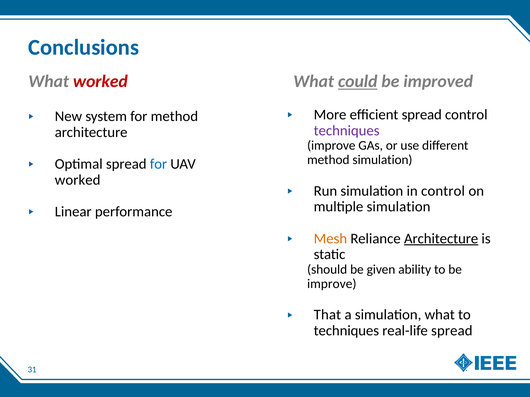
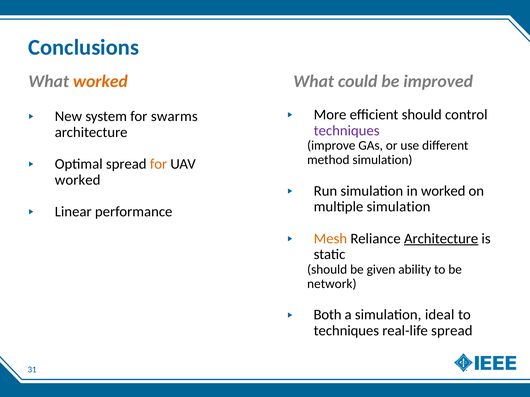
worked colour: red -> orange (100, 82)
could underline: present -> none (358, 82)
efficient spread: spread -> should (422, 115)
for method: method -> swarms (174, 116)
for colour: blue -> orange (158, 164)
in control: control -> worked (443, 191)
improve: improve -> network (332, 284)
That: That -> Both (328, 315)
simulation what: what -> ideal (440, 315)
